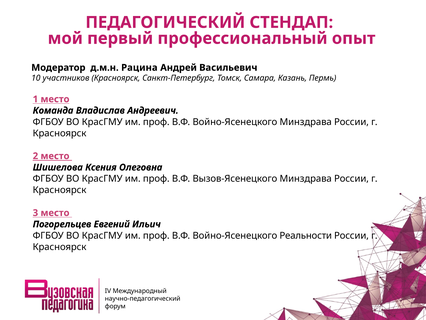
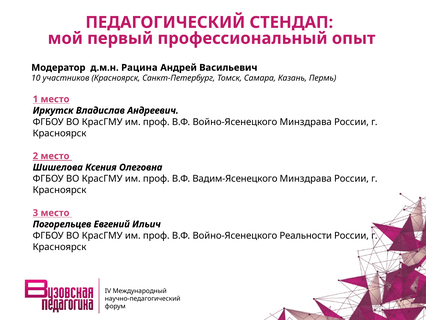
Команда: Команда -> Иркутск (53, 110)
Вызов-Ясенецкого: Вызов-Ясенецкого -> Вадим-Ясенецкого (235, 178)
